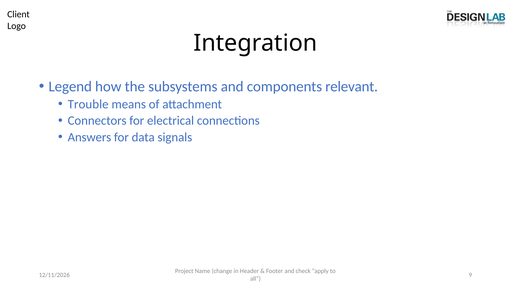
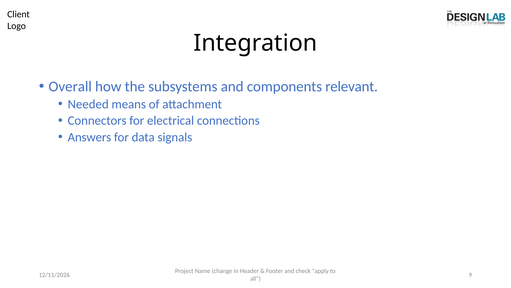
Legend: Legend -> Overall (70, 86)
Trouble: Trouble -> Needed (88, 104)
